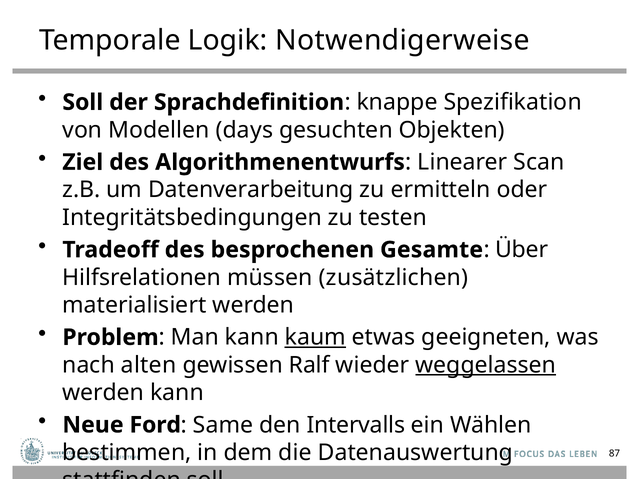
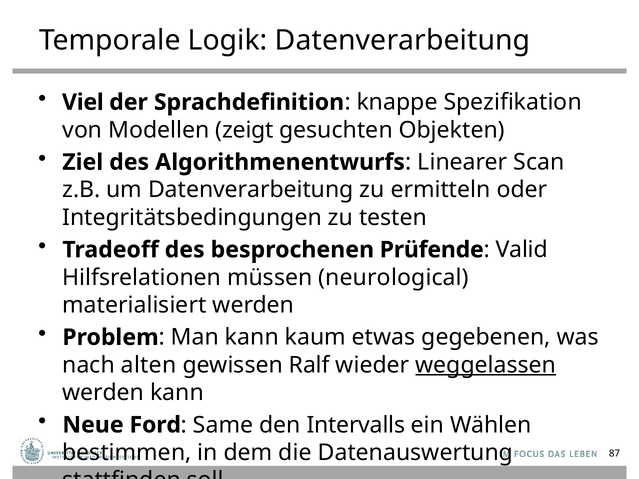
Logik Notwendigerweise: Notwendigerweise -> Datenverarbeitung (403, 40)
Soll: Soll -> Viel (83, 102)
days: days -> zeigt (244, 130)
Gesamte: Gesamte -> Prüfende (432, 250)
Über: Über -> Valid (522, 250)
zusätzlichen: zusätzlichen -> neurological (394, 278)
kaum underline: present -> none (315, 337)
geeigneten: geeigneten -> gegebenen (486, 337)
